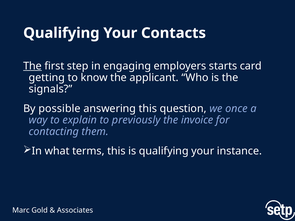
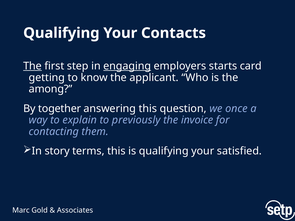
engaging underline: none -> present (127, 66)
signals: signals -> among (51, 89)
possible: possible -> together (60, 109)
what: what -> story (57, 151)
instance: instance -> satisfied (239, 151)
